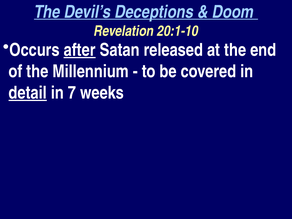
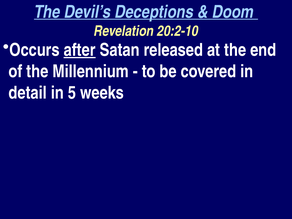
20:1-10: 20:1-10 -> 20:2-10 (178, 31)
detail underline: present -> none (28, 93)
7: 7 -> 5 (72, 93)
